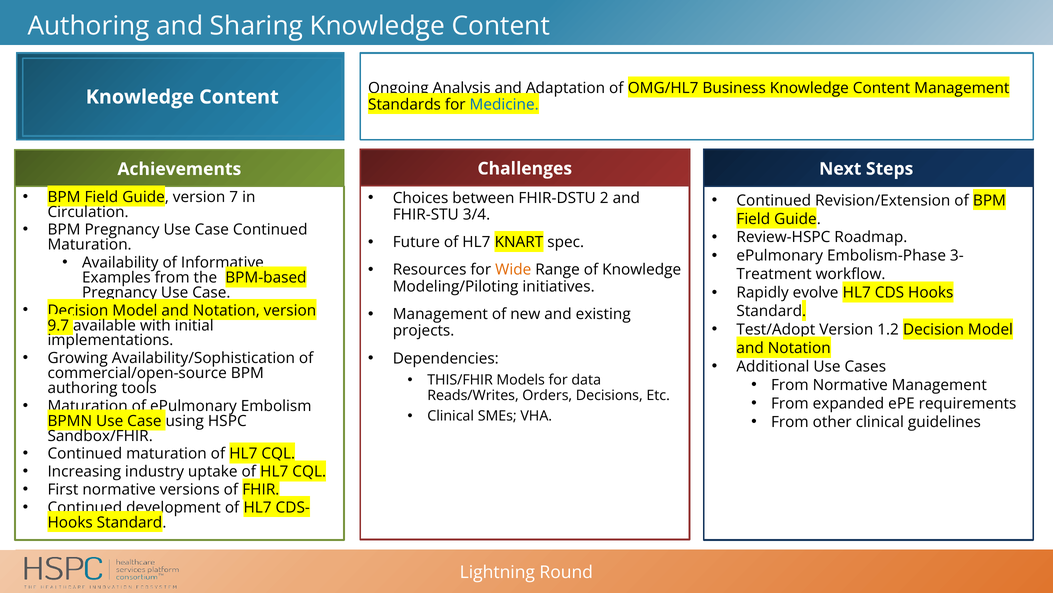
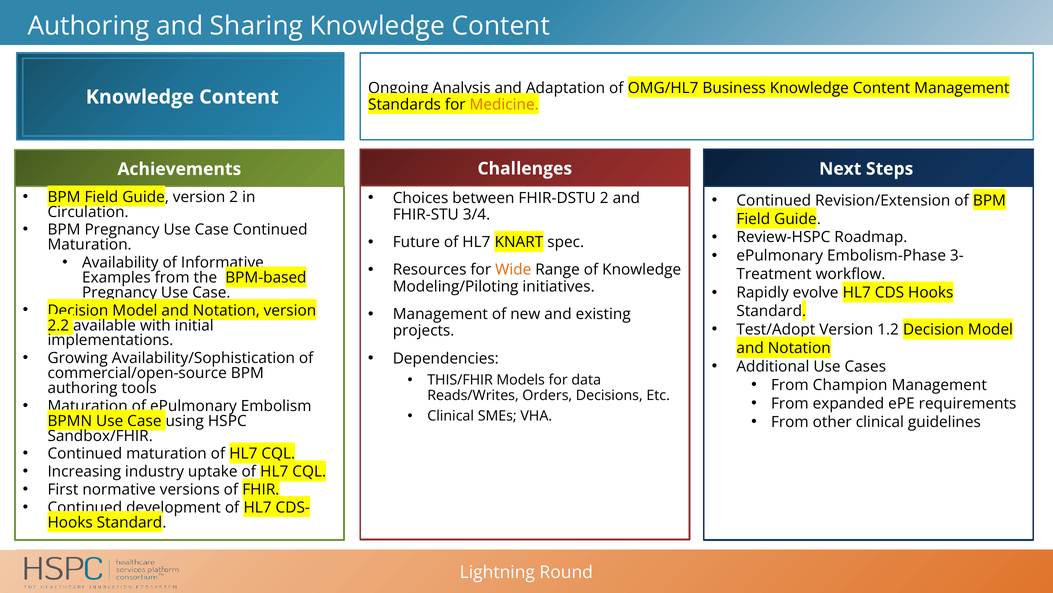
Medicine colour: blue -> orange (504, 105)
version 7: 7 -> 2 (234, 197)
9.7: 9.7 -> 2.2 (58, 325)
From Normative: Normative -> Champion (850, 385)
